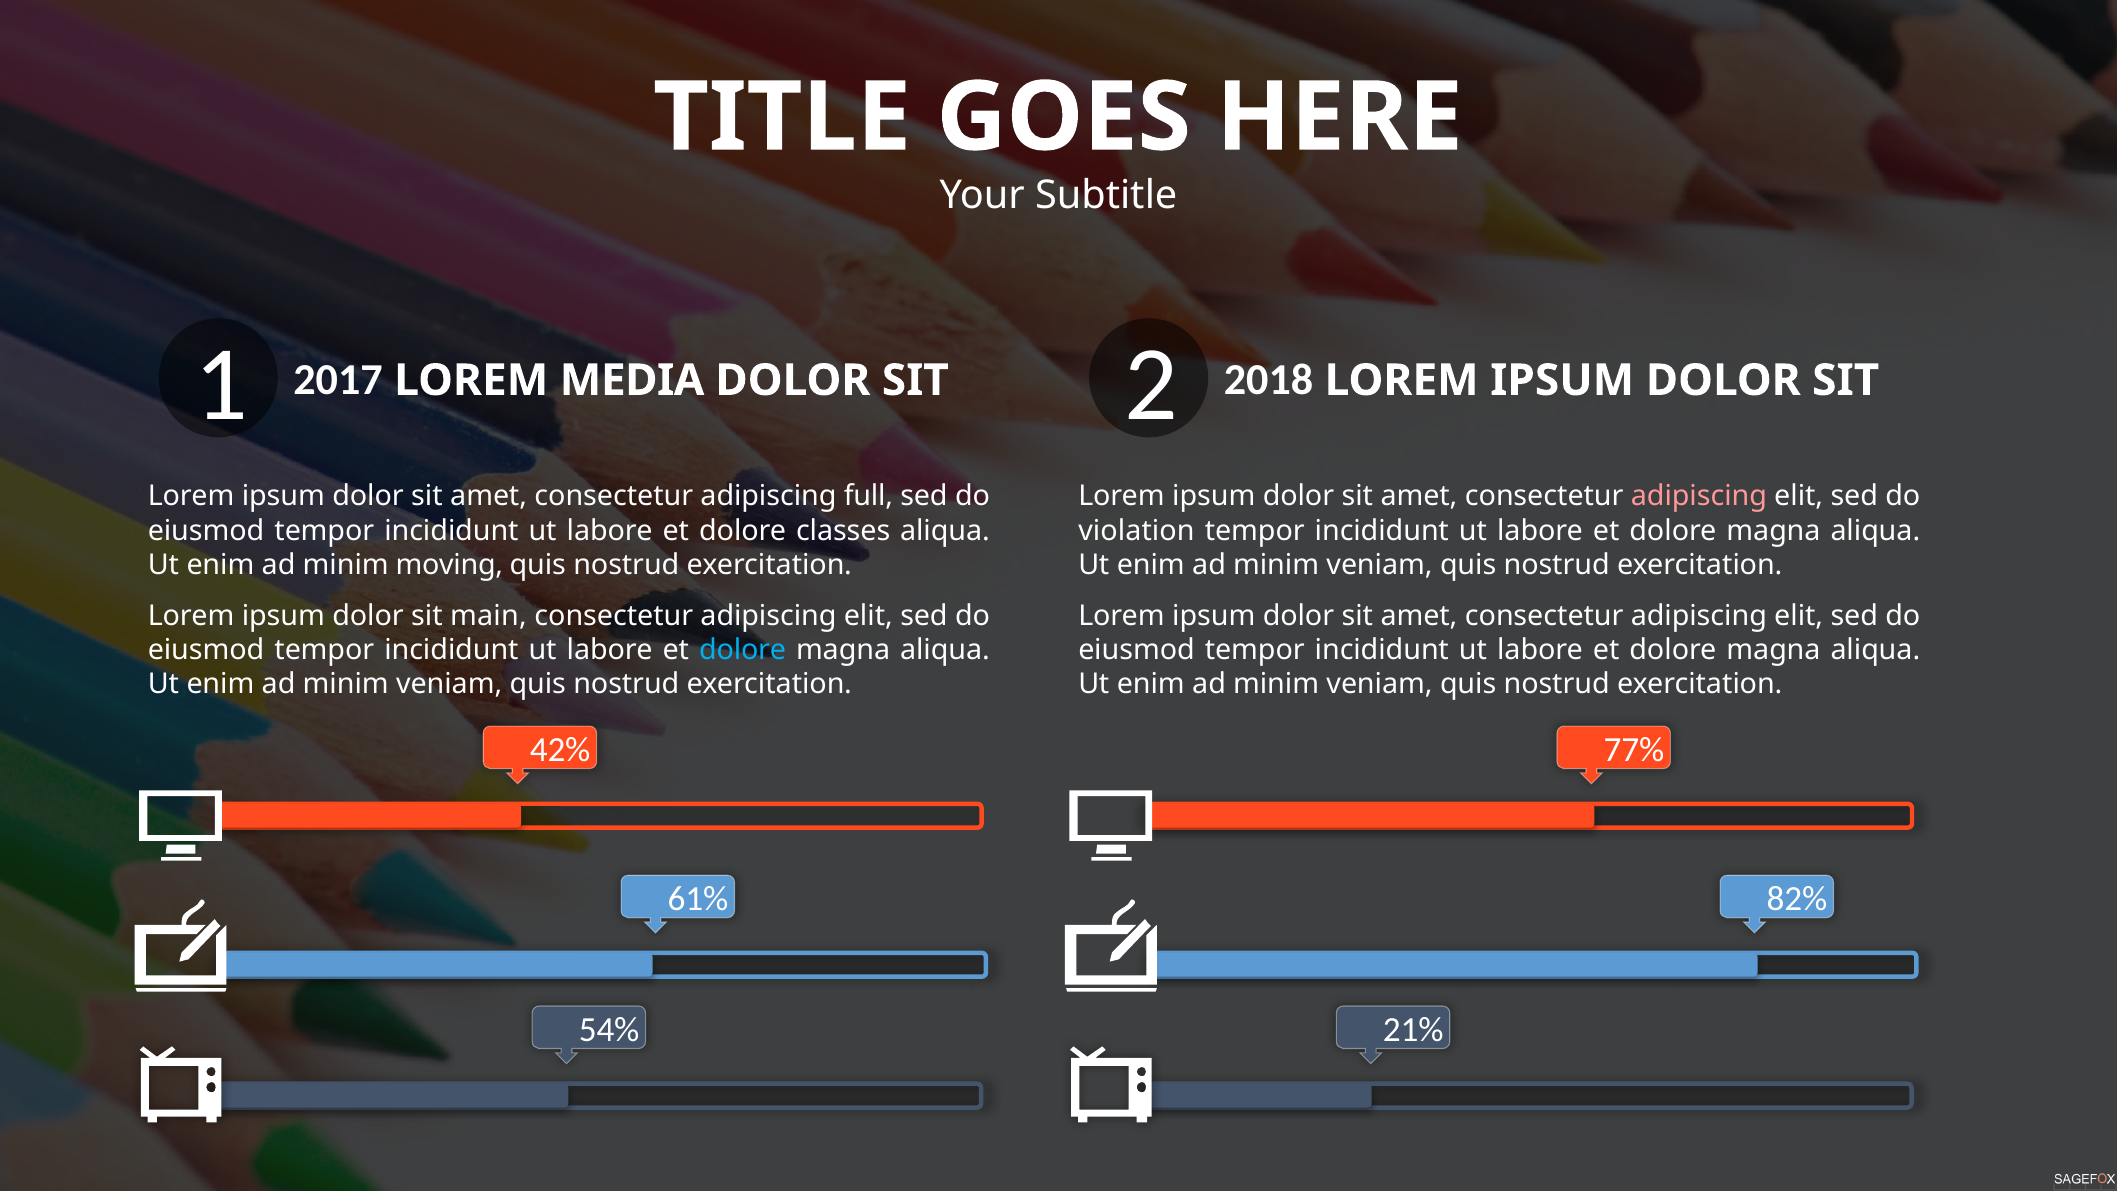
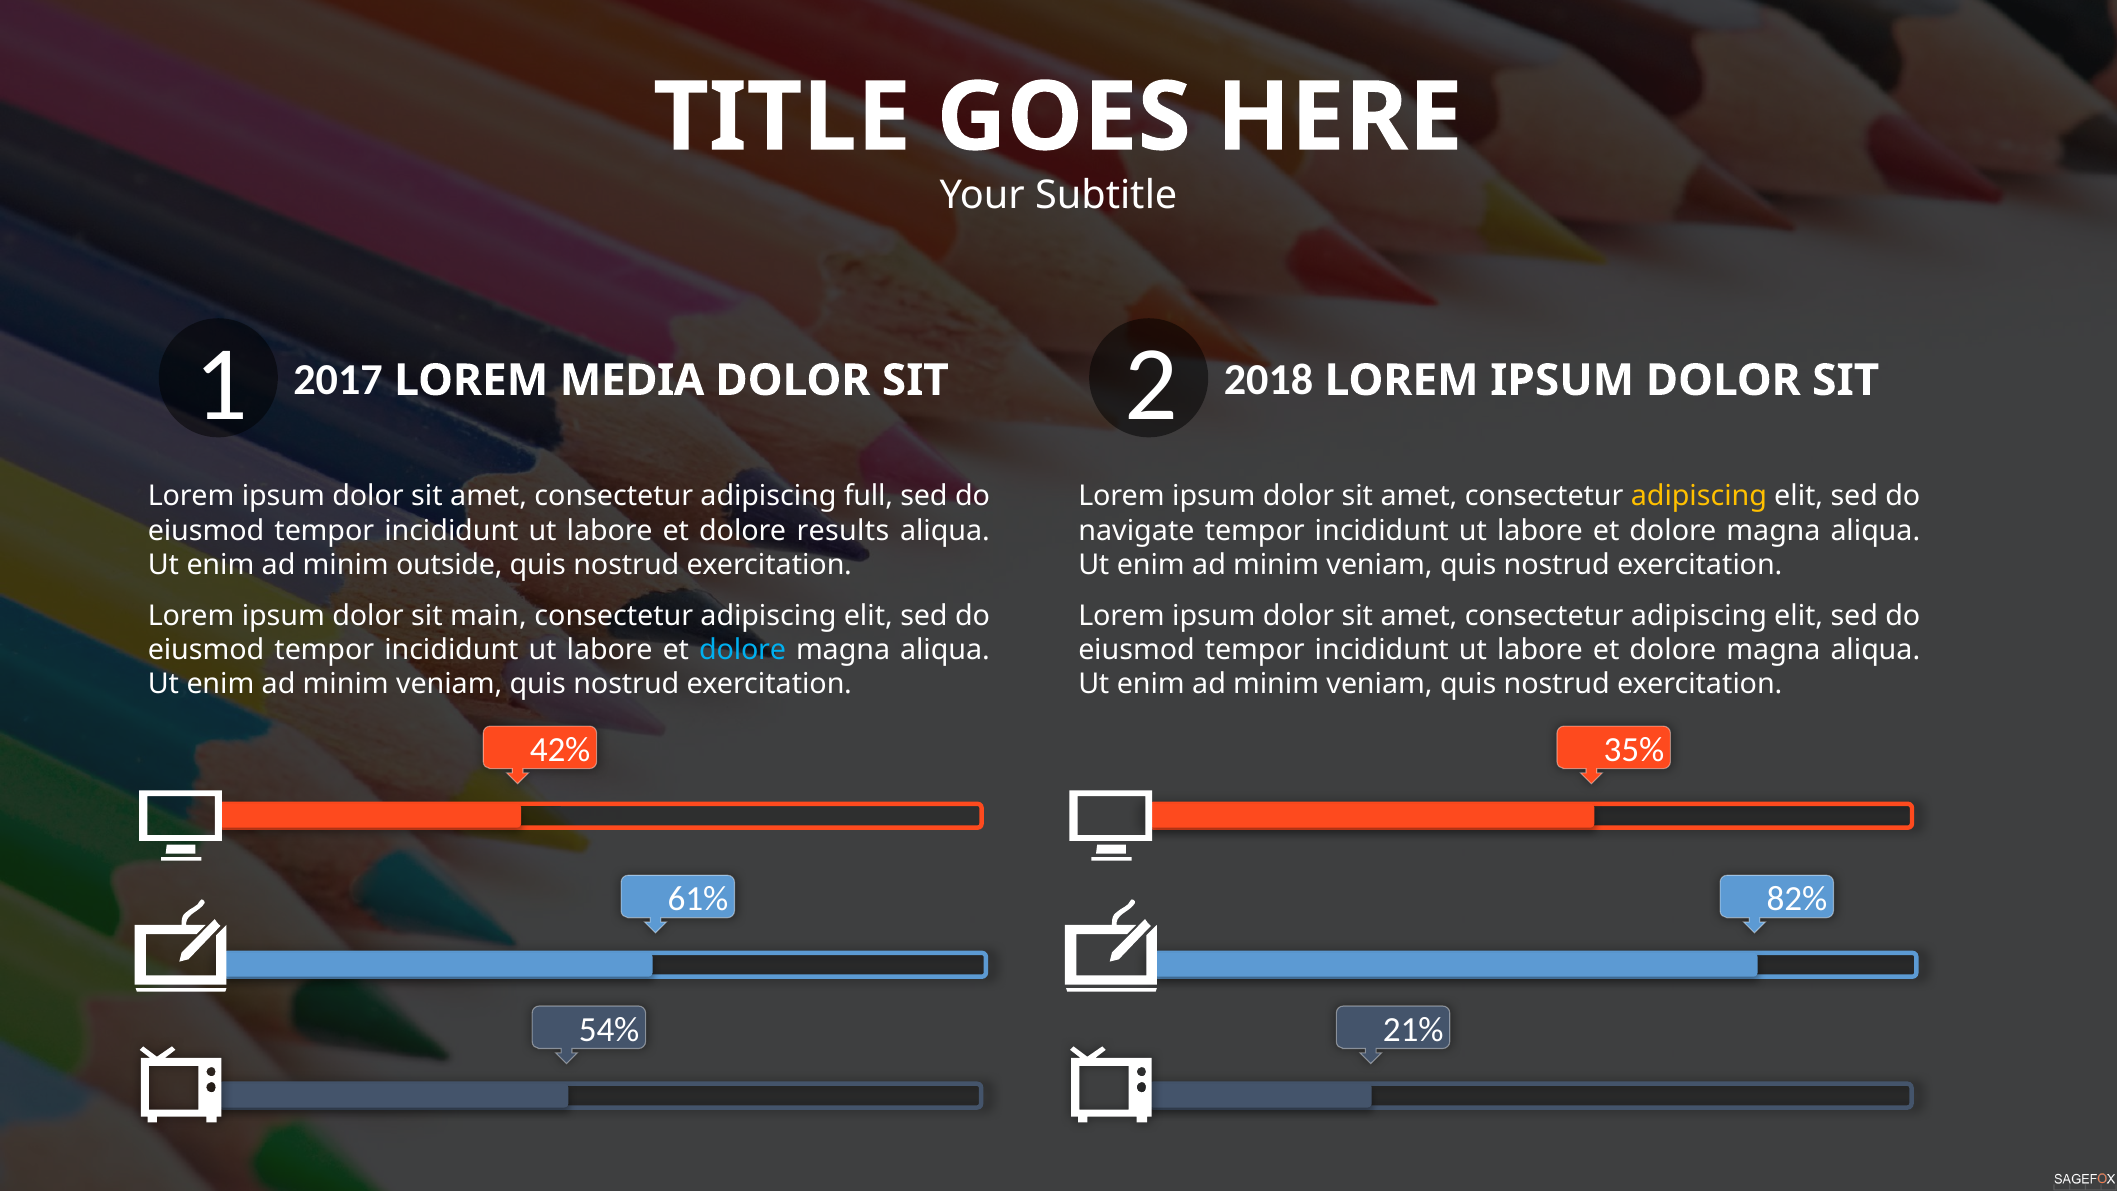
adipiscing colour: pink -> yellow (1699, 496)
classes: classes -> results (843, 531)
violation: violation -> navigate (1136, 531)
moving: moving -> outside (449, 565)
77%: 77% -> 35% (1634, 750)
